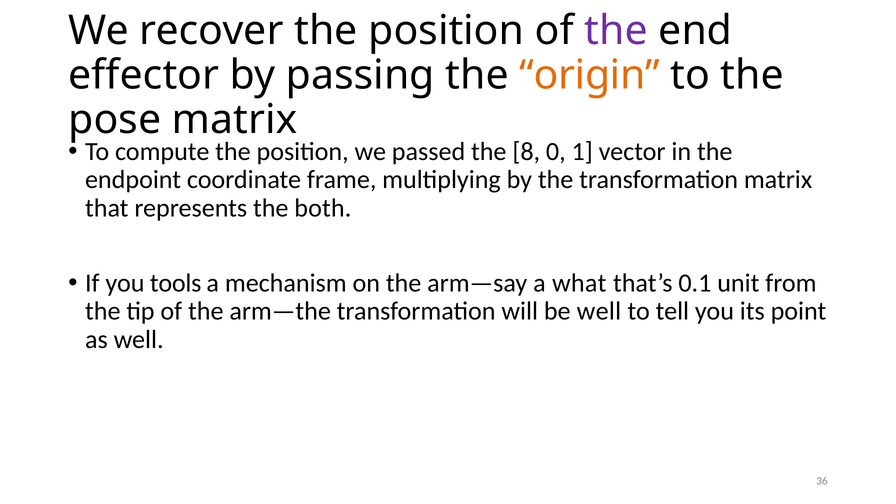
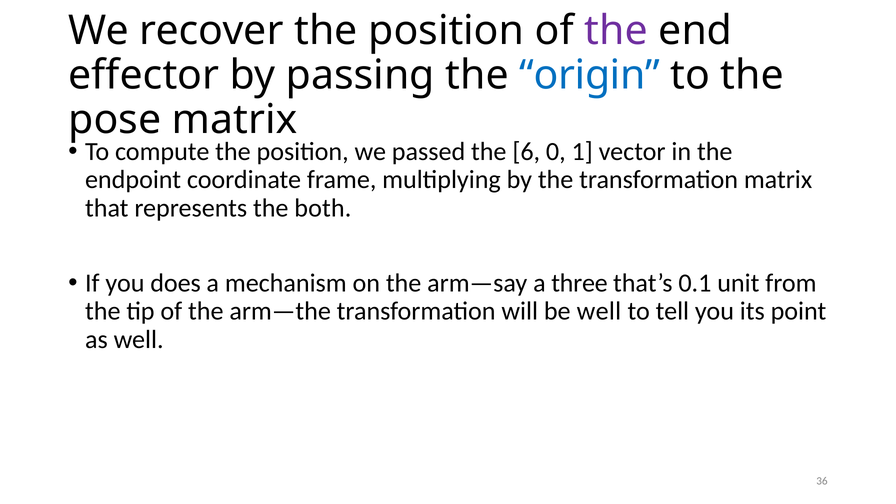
origin colour: orange -> blue (590, 75)
8: 8 -> 6 (526, 151)
tools: tools -> does (176, 283)
what: what -> three (579, 283)
